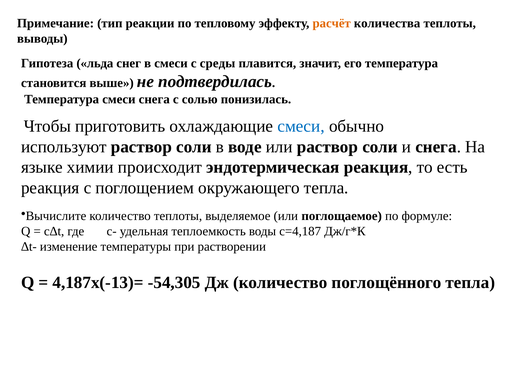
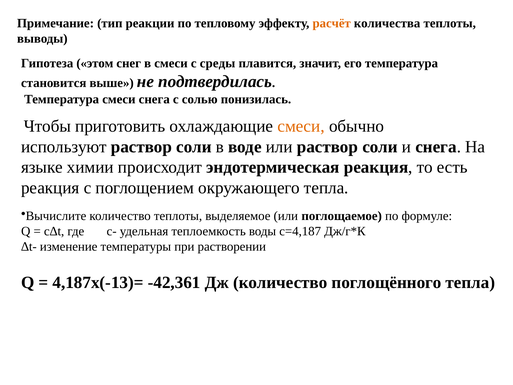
льда: льда -> этом (95, 63)
смеси colour: blue -> orange (301, 126)
-54,305: -54,305 -> -42,361 (174, 282)
